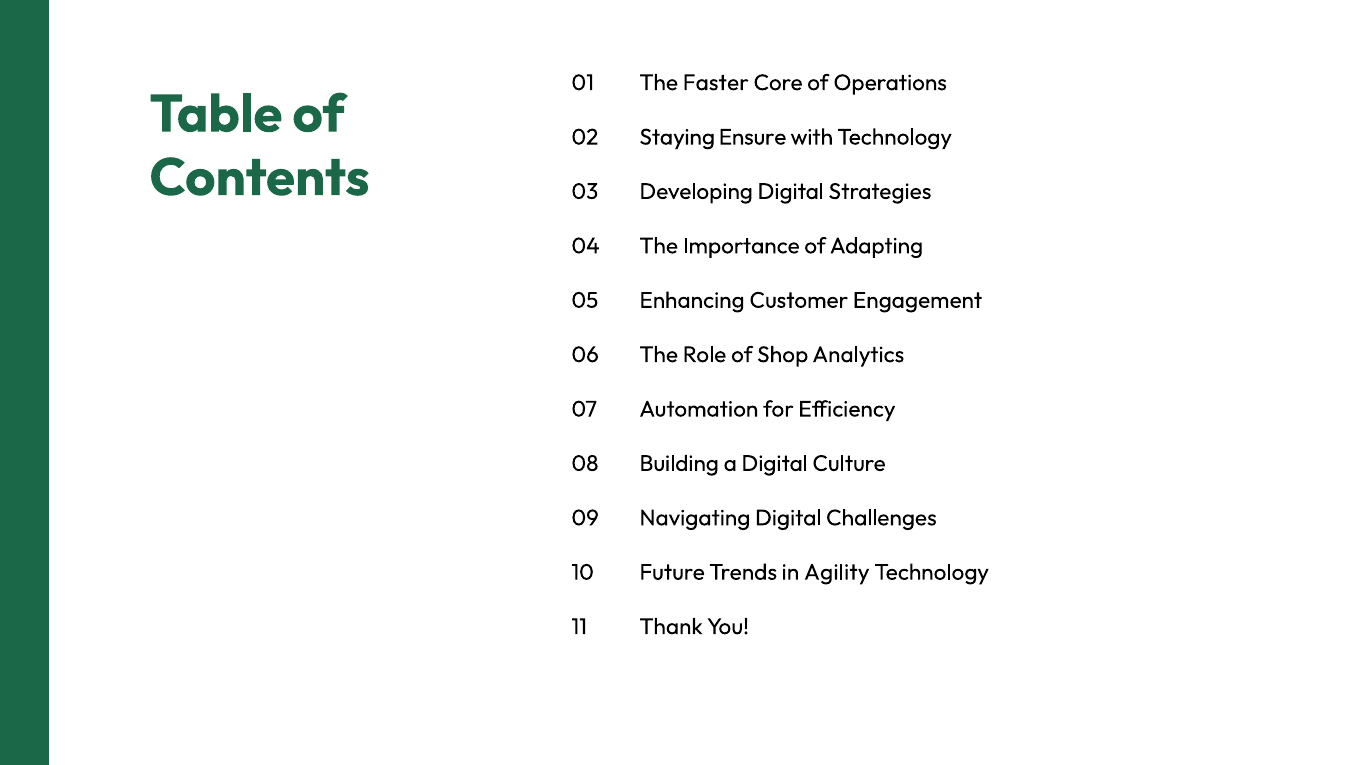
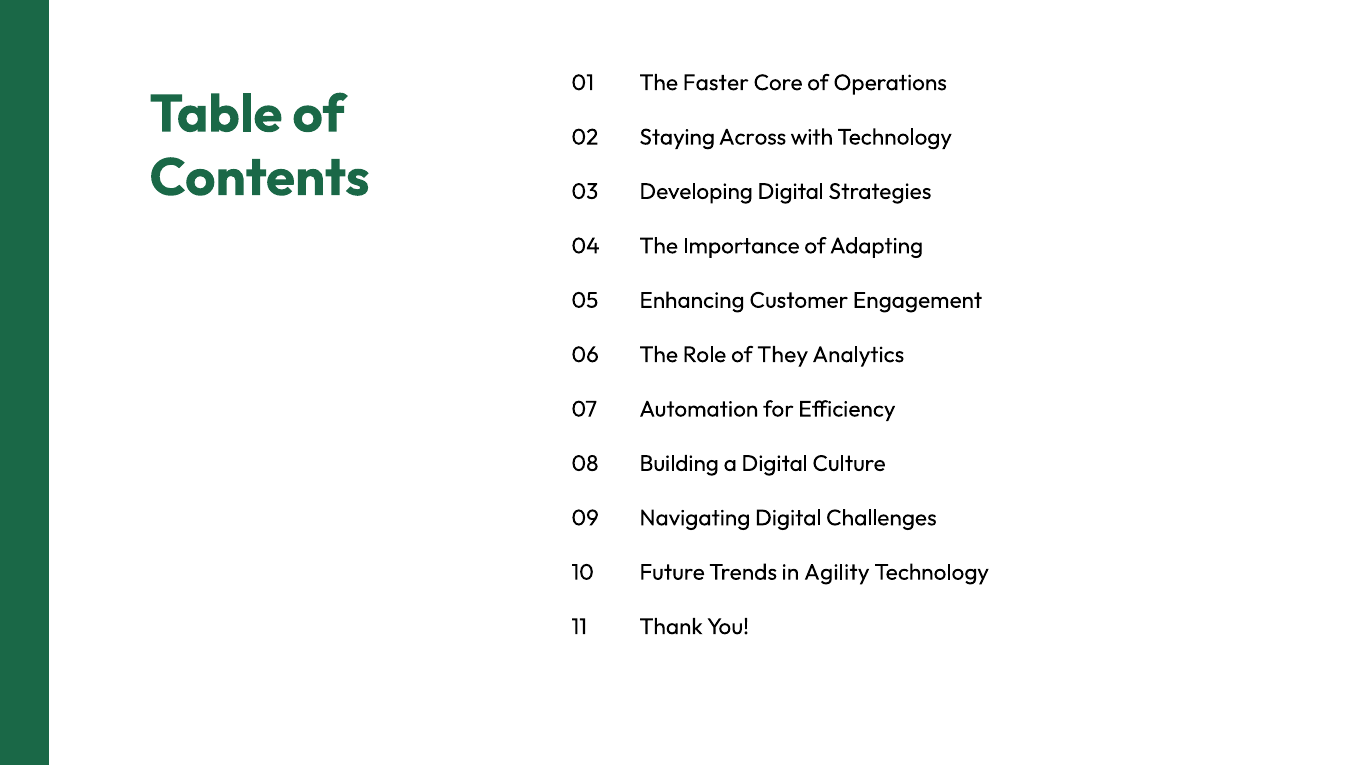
Ensure: Ensure -> Across (753, 137)
Shop: Shop -> They (783, 355)
